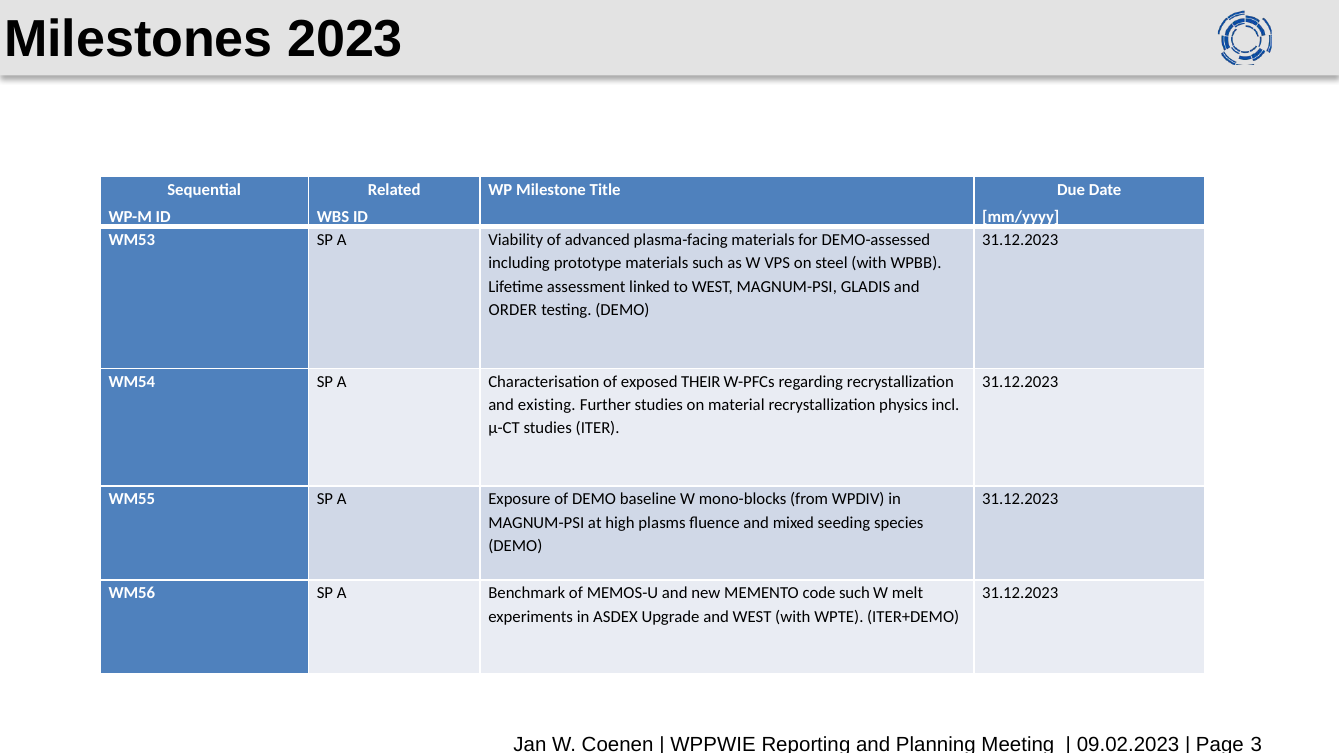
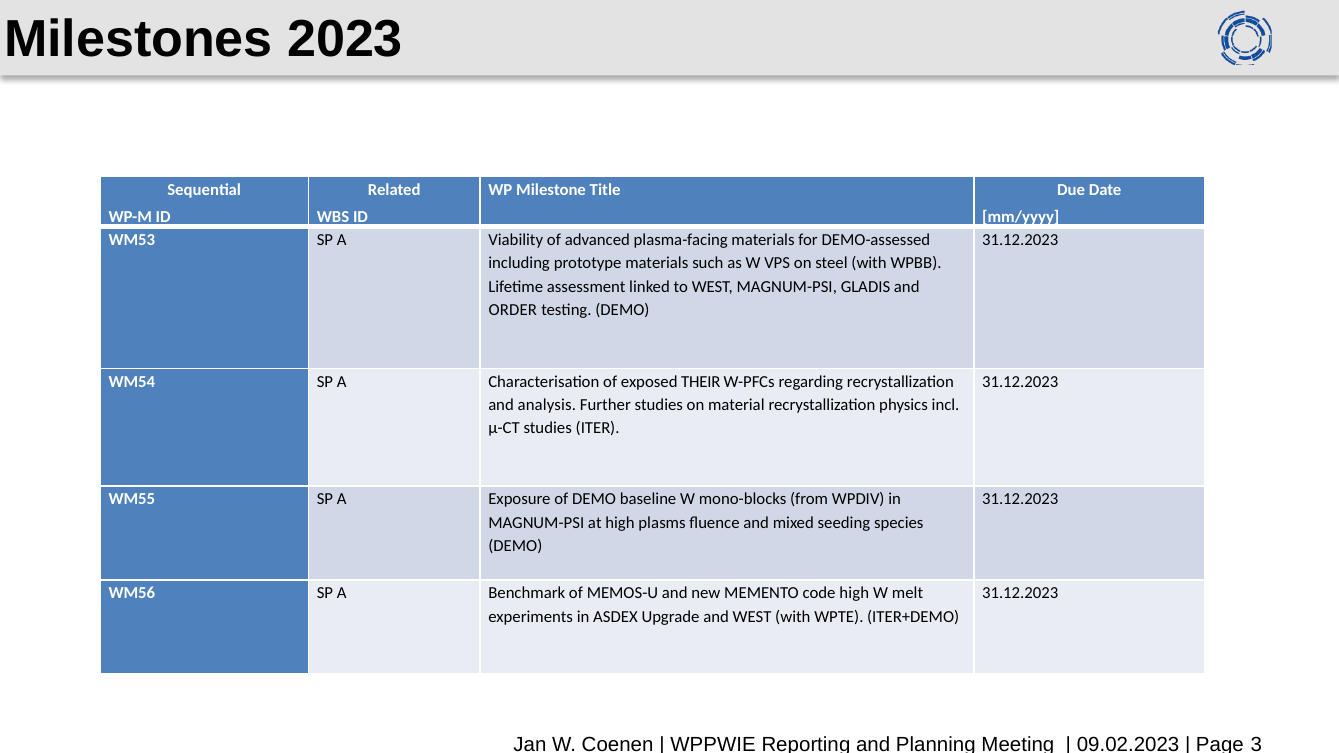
existing: existing -> analysis (547, 405)
code such: such -> high (854, 594)
